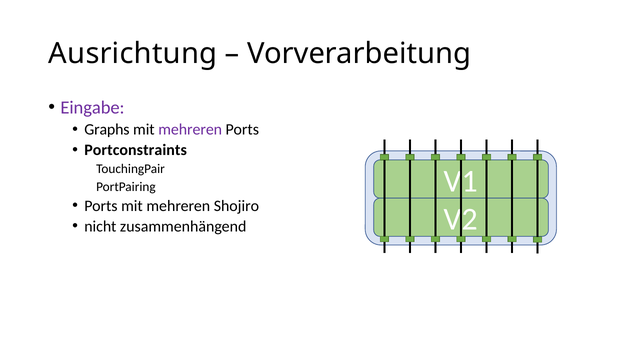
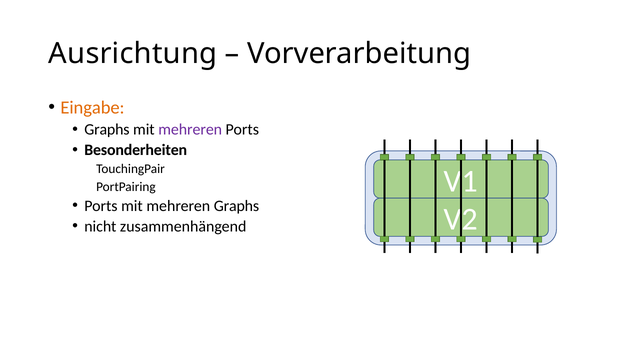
Eingabe colour: purple -> orange (92, 107)
Portconstraints: Portconstraints -> Besonderheiten (136, 150)
mehreren Shojiro: Shojiro -> Graphs (236, 206)
